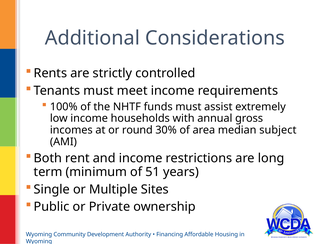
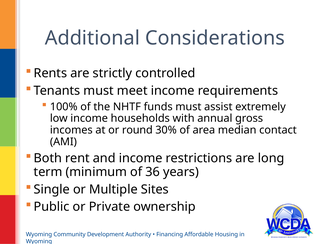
subject: subject -> contact (278, 130)
51: 51 -> 36 (153, 172)
